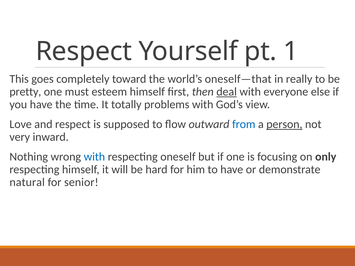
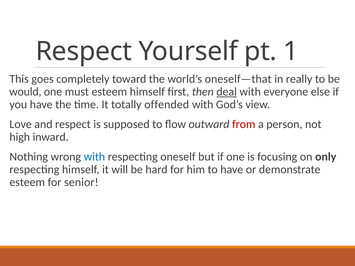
pretty: pretty -> would (25, 92)
problems: problems -> offended (167, 105)
from colour: blue -> red (244, 124)
person underline: present -> none (284, 124)
very: very -> high (20, 137)
natural: natural -> esteem (27, 182)
